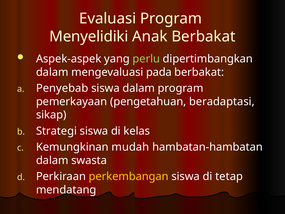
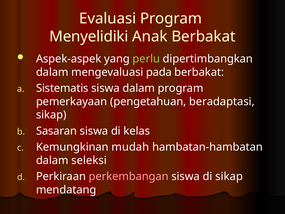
Penyebab: Penyebab -> Sistematis (62, 88)
Strategi: Strategi -> Sasaran (56, 131)
swasta: swasta -> seleksi (89, 160)
perkembangan colour: yellow -> pink (129, 176)
di tetap: tetap -> sikap (229, 176)
